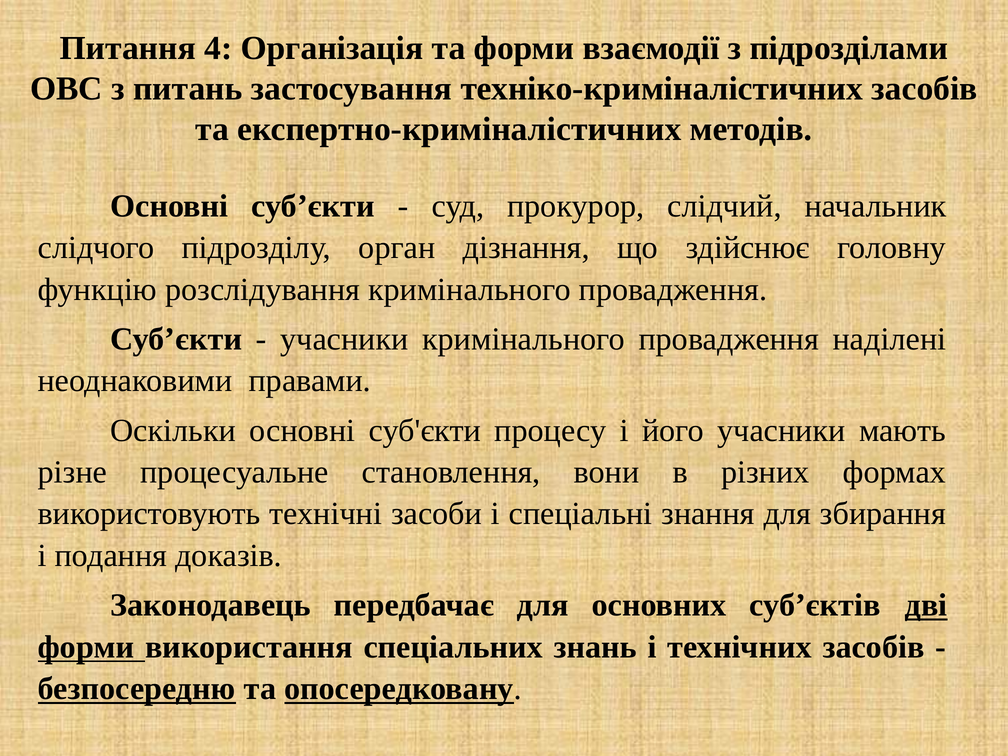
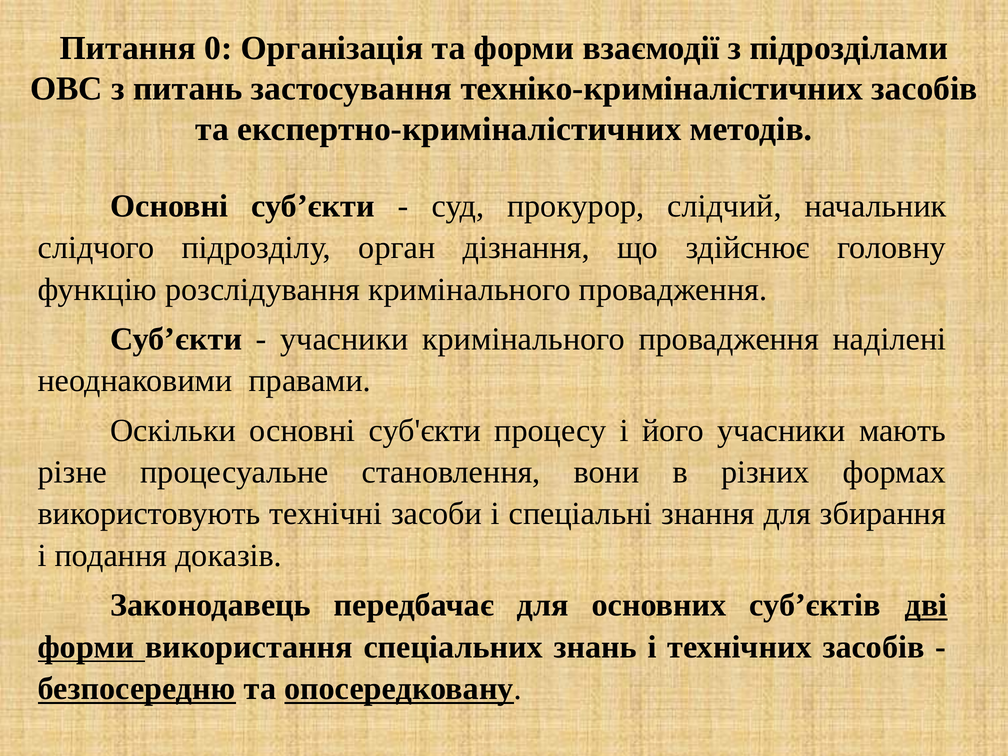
4: 4 -> 0 (218, 48)
